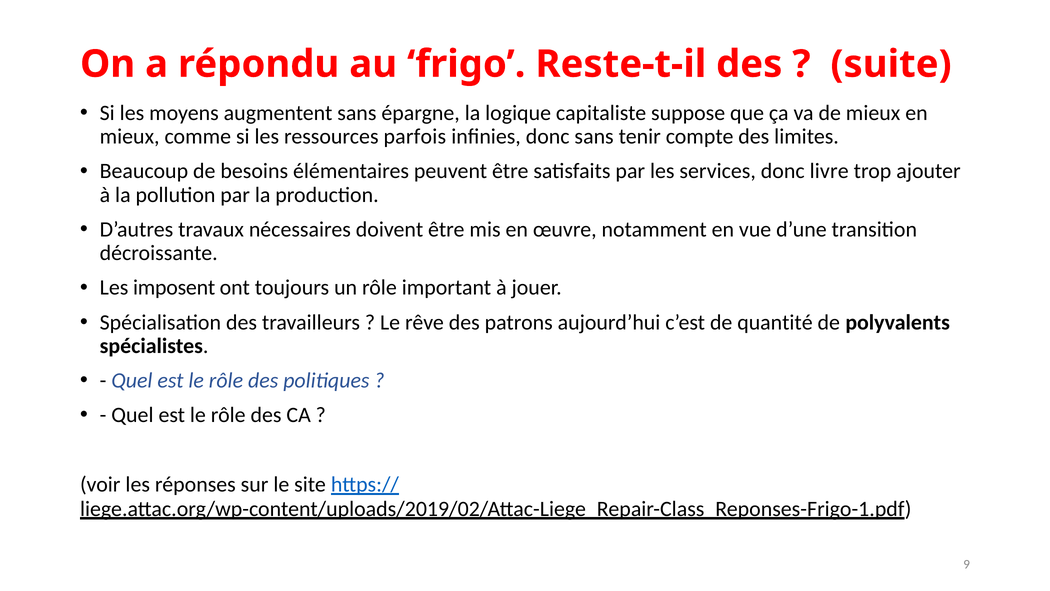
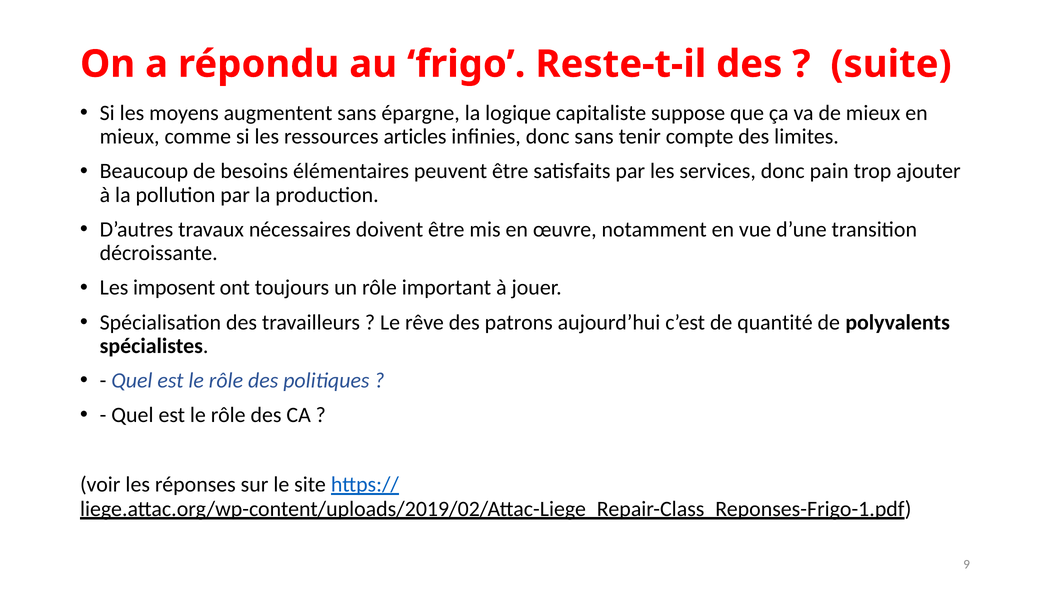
parfois: parfois -> articles (415, 137)
livre: livre -> pain (829, 171)
